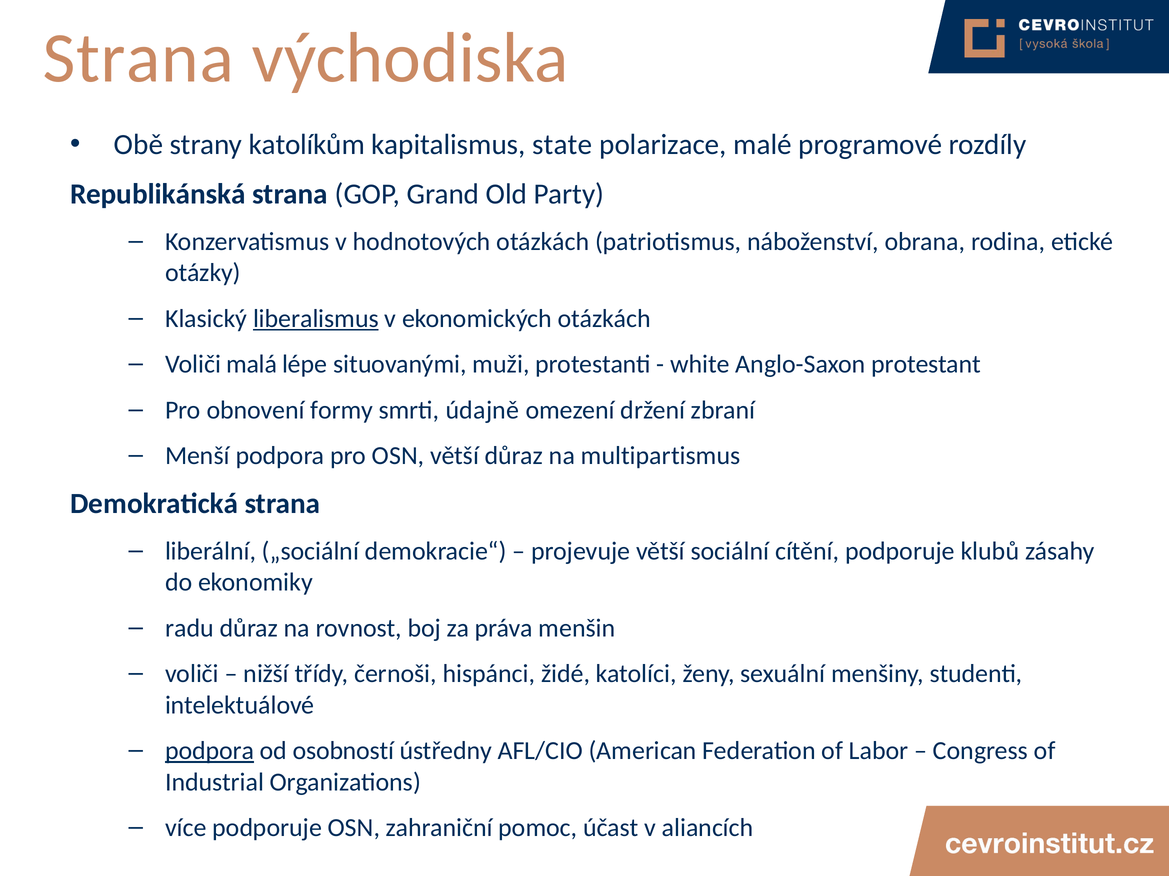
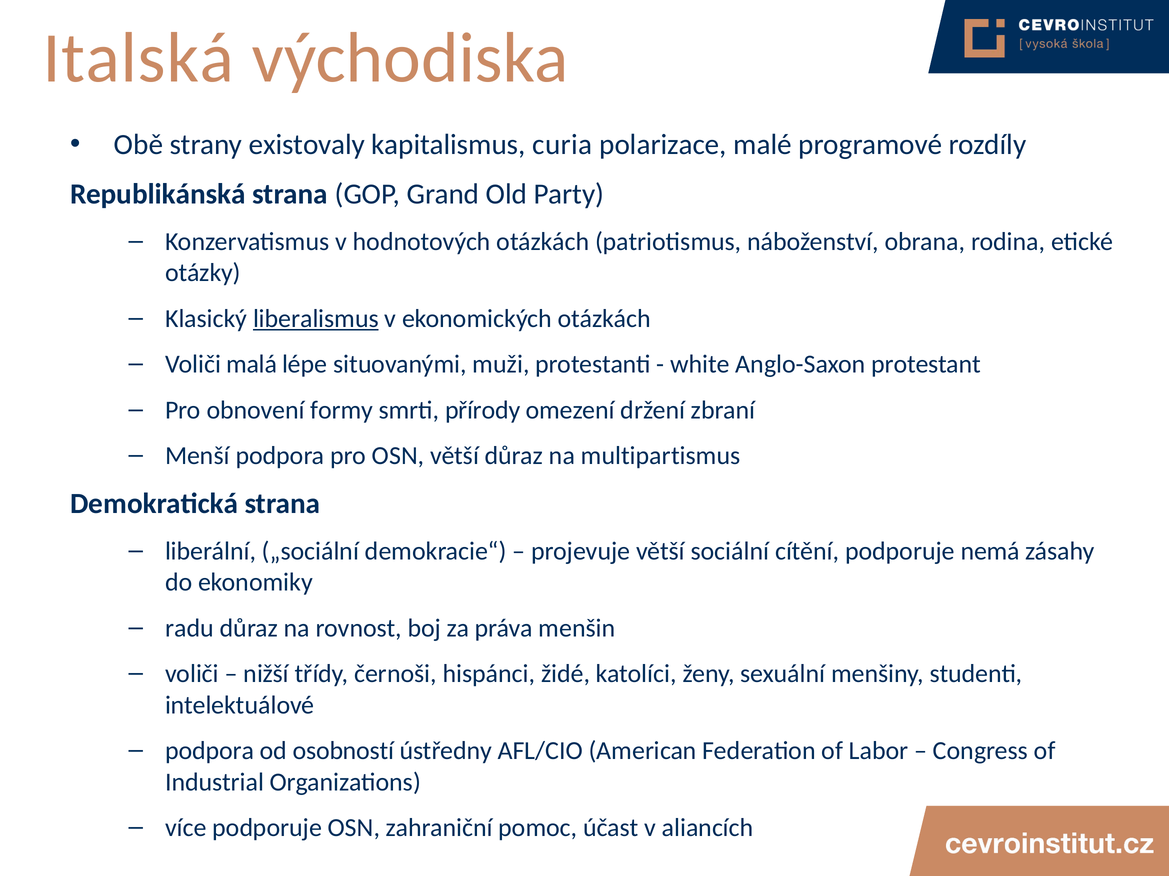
Strana: Strana -> Italská (138, 58)
katolíkům: katolíkům -> existovaly (307, 145)
state: state -> curia (562, 145)
údajně: údajně -> přírody (483, 410)
klubů: klubů -> nemá (990, 552)
podpora underline: present -> none (210, 751)
